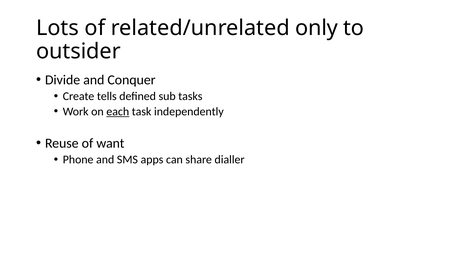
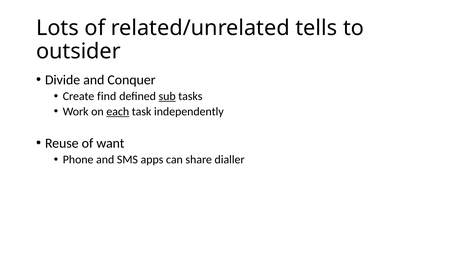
only: only -> tells (316, 28)
tells: tells -> find (107, 96)
sub underline: none -> present (167, 96)
